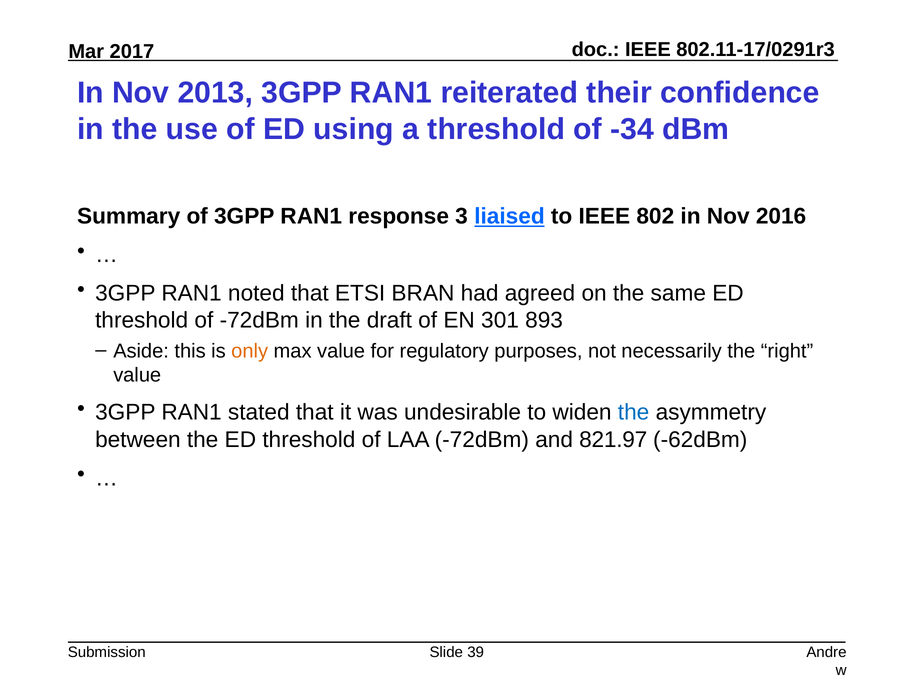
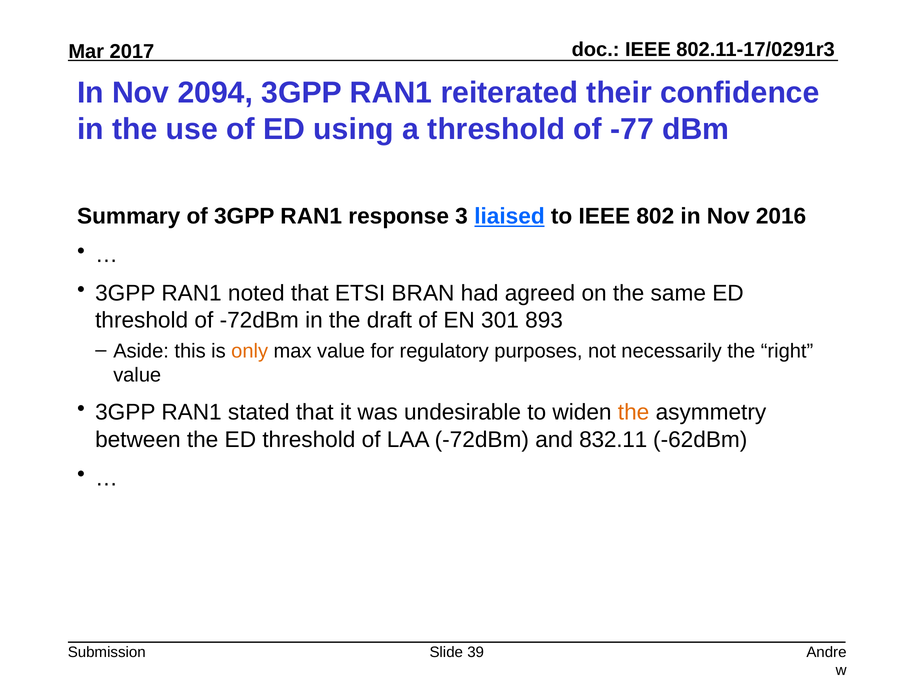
2013: 2013 -> 2094 (215, 93)
-34: -34 -> -77 (632, 129)
the colour: blue -> orange (634, 412)
821.97: 821.97 -> 832.11 (613, 439)
